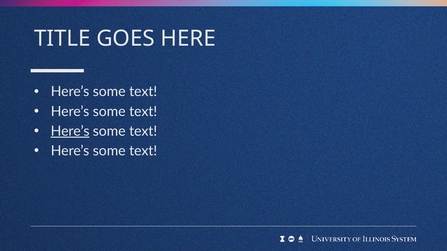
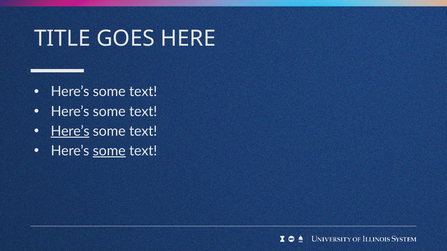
some underline: none -> present (109, 151)
